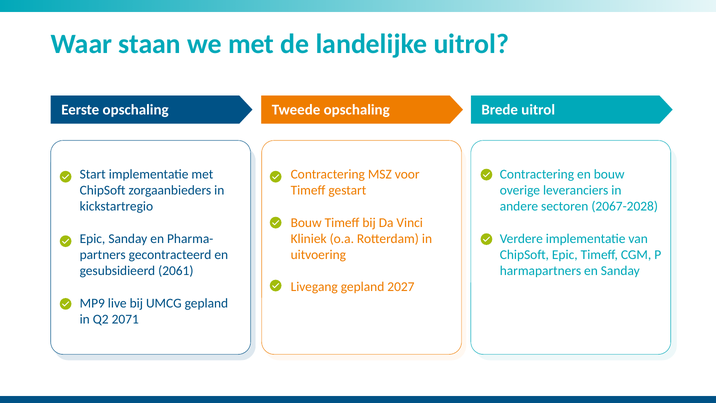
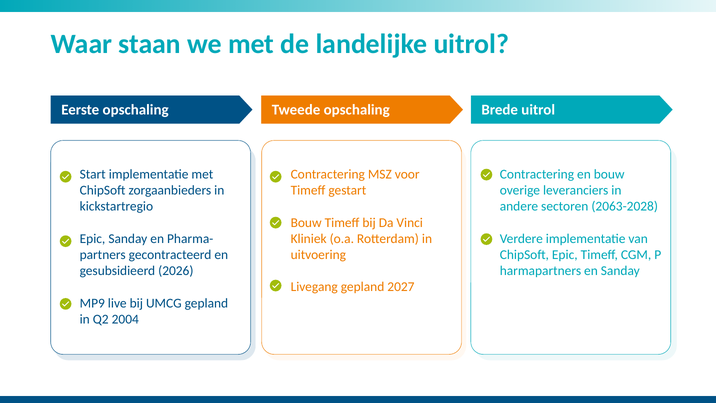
2067-2028: 2067-2028 -> 2063-2028 (625, 206)
2061: 2061 -> 2026 (176, 271)
2071: 2071 -> 2004 (125, 319)
